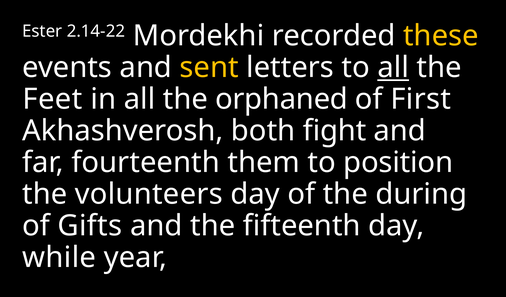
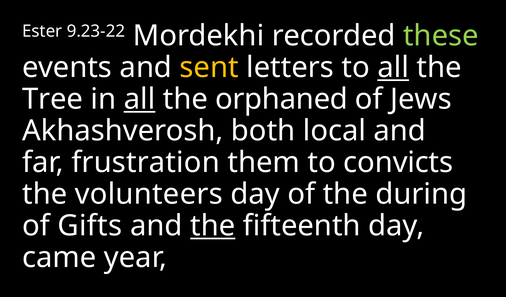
2.14-22: 2.14-22 -> 9.23-22 (96, 31)
these colour: yellow -> light green (441, 36)
Feet: Feet -> Tree (53, 99)
all underline: none -> present (140, 99)
First: First -> Jews (421, 99)
fight: fight -> local (334, 131)
fourteenth: fourteenth -> frustration (146, 162)
position: position -> convicts (398, 162)
the underline: none -> present (213, 225)
while: while -> came (59, 257)
